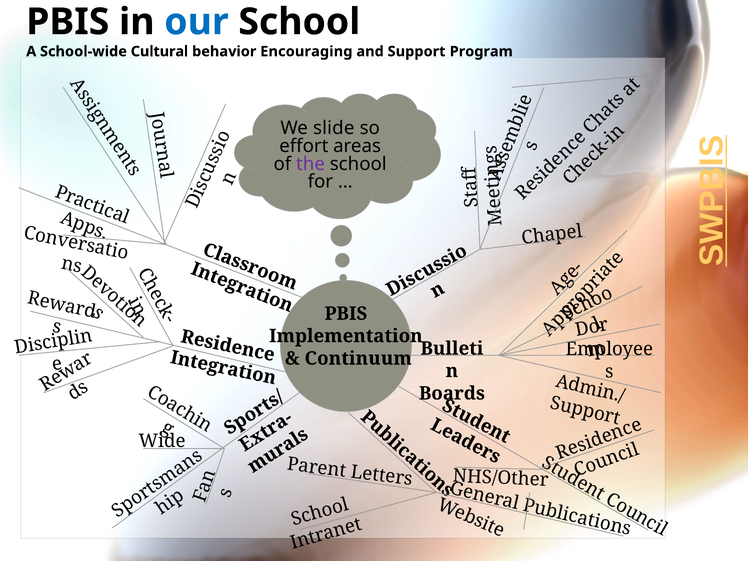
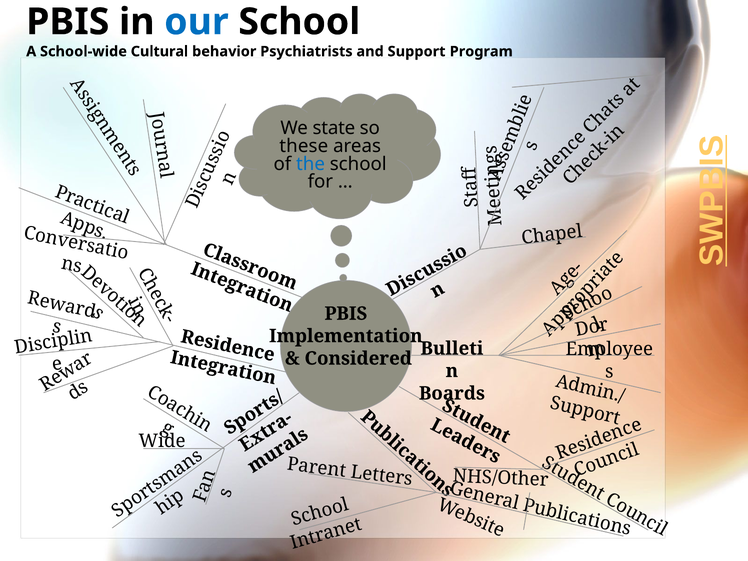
Encouraging: Encouraging -> Psychiatrists (306, 51)
slide: slide -> state (334, 128)
effort: effort -> these (304, 146)
the colour: purple -> blue (311, 164)
Continuum: Continuum -> Considered (358, 358)
